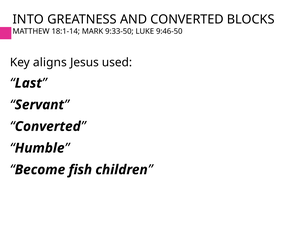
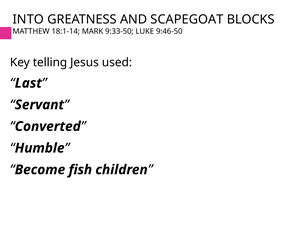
AND CONVERTED: CONVERTED -> SCAPEGOAT (187, 19)
aligns: aligns -> telling (50, 62)
